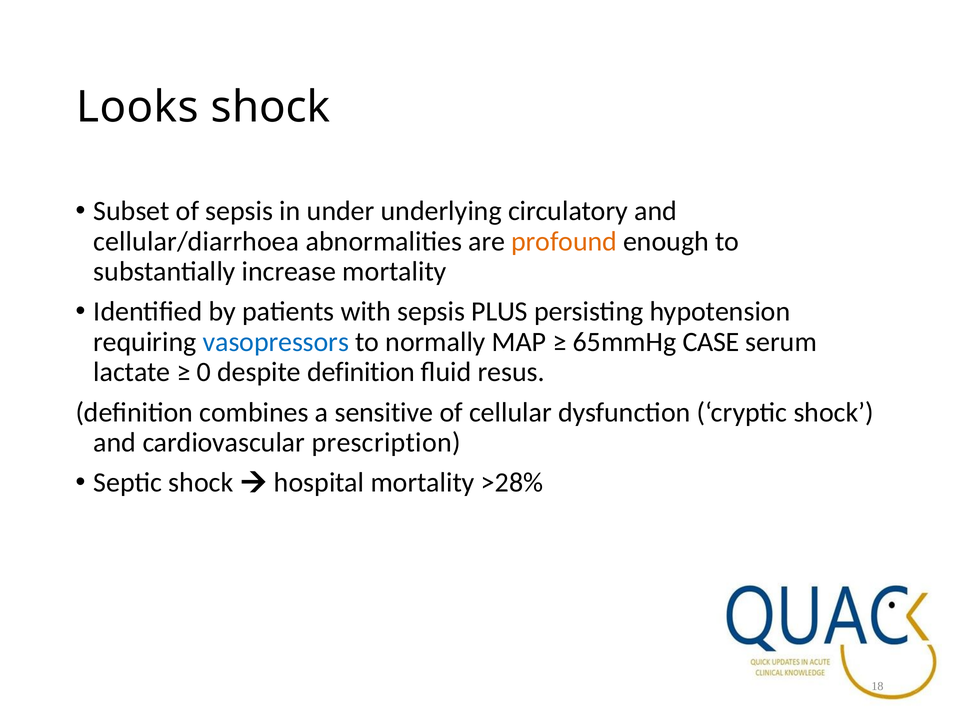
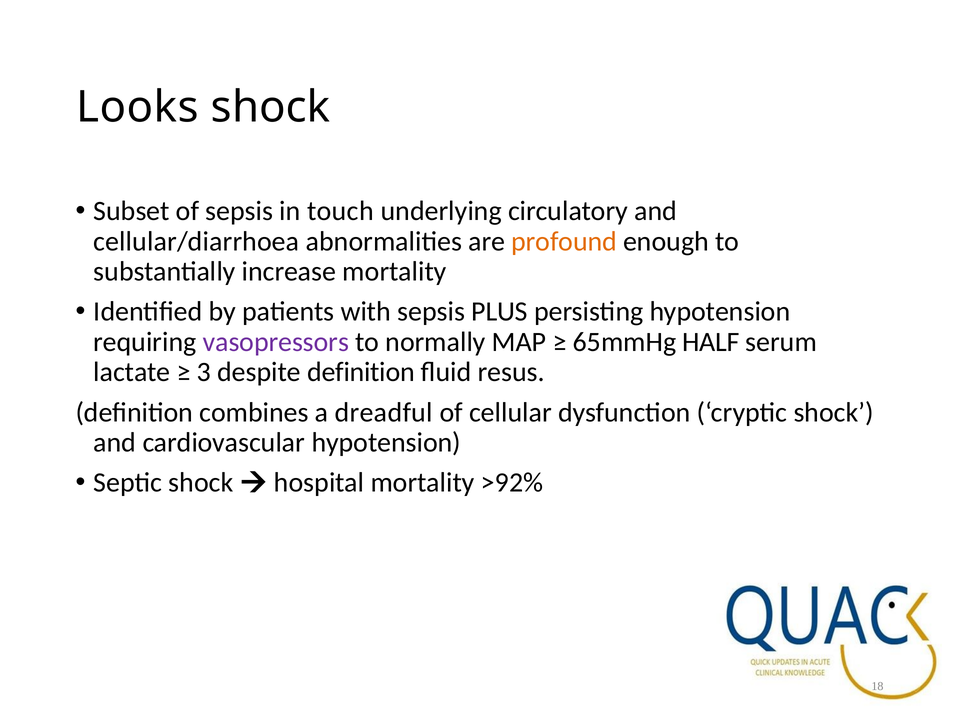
under: under -> touch (341, 211)
vasopressors colour: blue -> purple (276, 342)
CASE: CASE -> HALF (711, 342)
0: 0 -> 3 (204, 372)
sensitive: sensitive -> dreadful (384, 412)
cardiovascular prescription: prescription -> hypotension (386, 443)
>28%: >28% -> >92% (512, 483)
